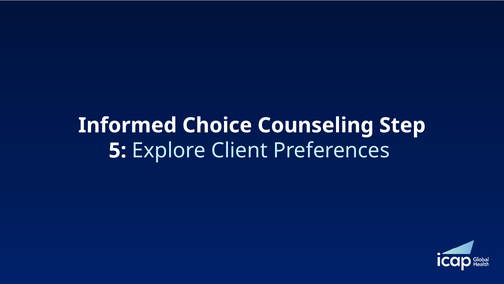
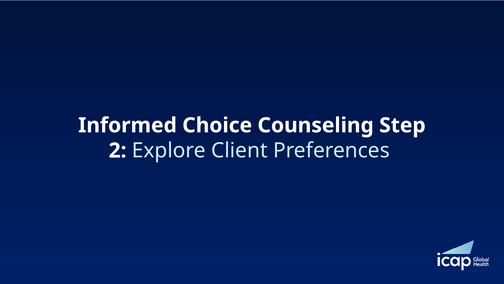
5: 5 -> 2 (118, 150)
